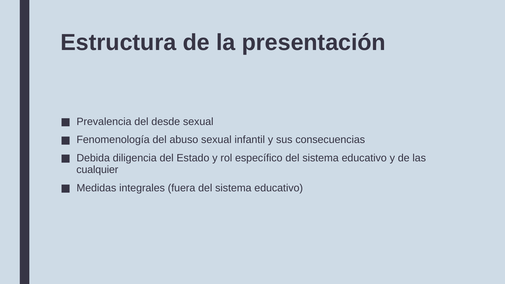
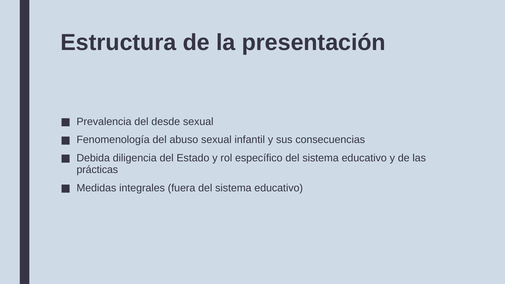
cualquier: cualquier -> prácticas (97, 170)
